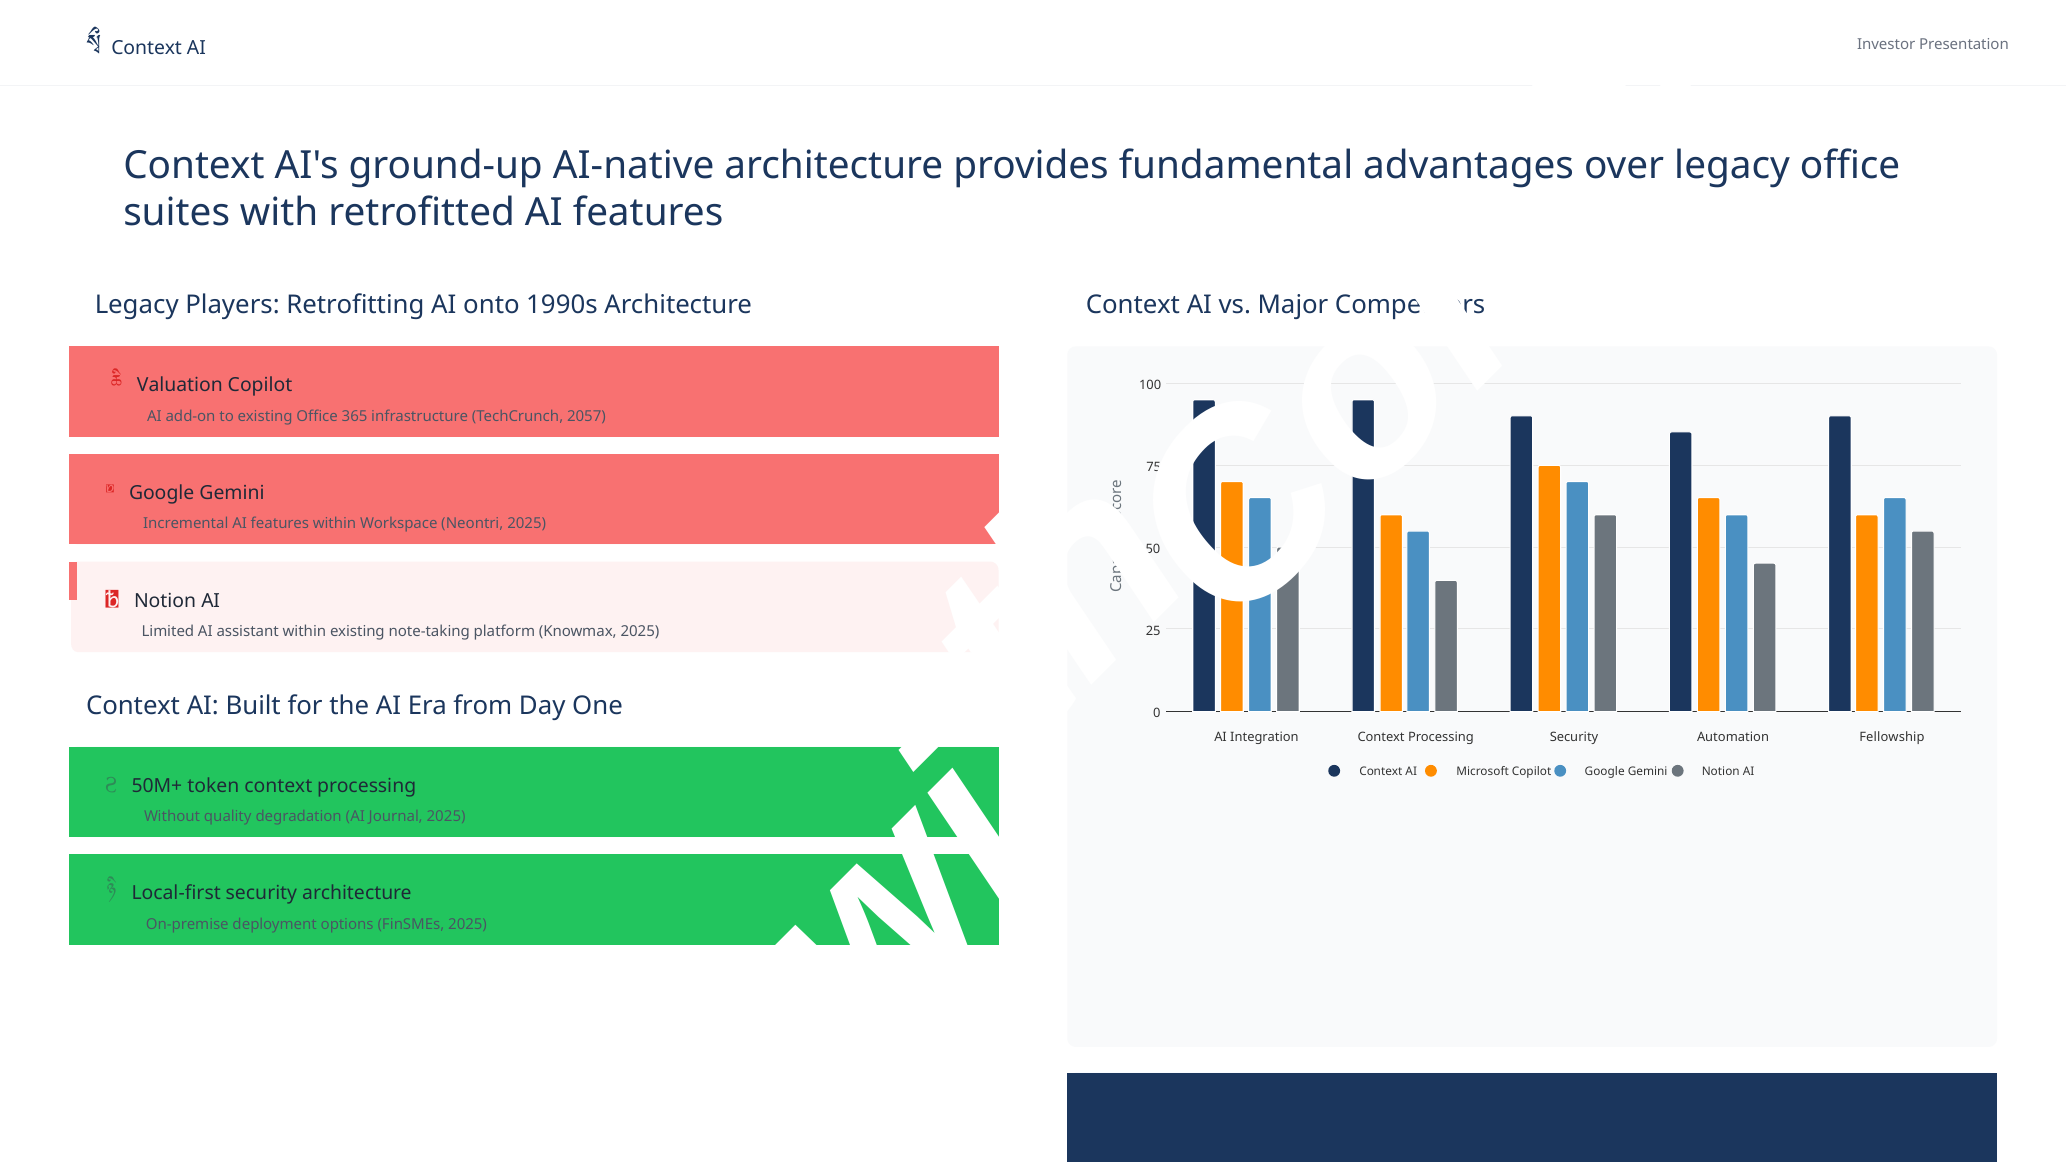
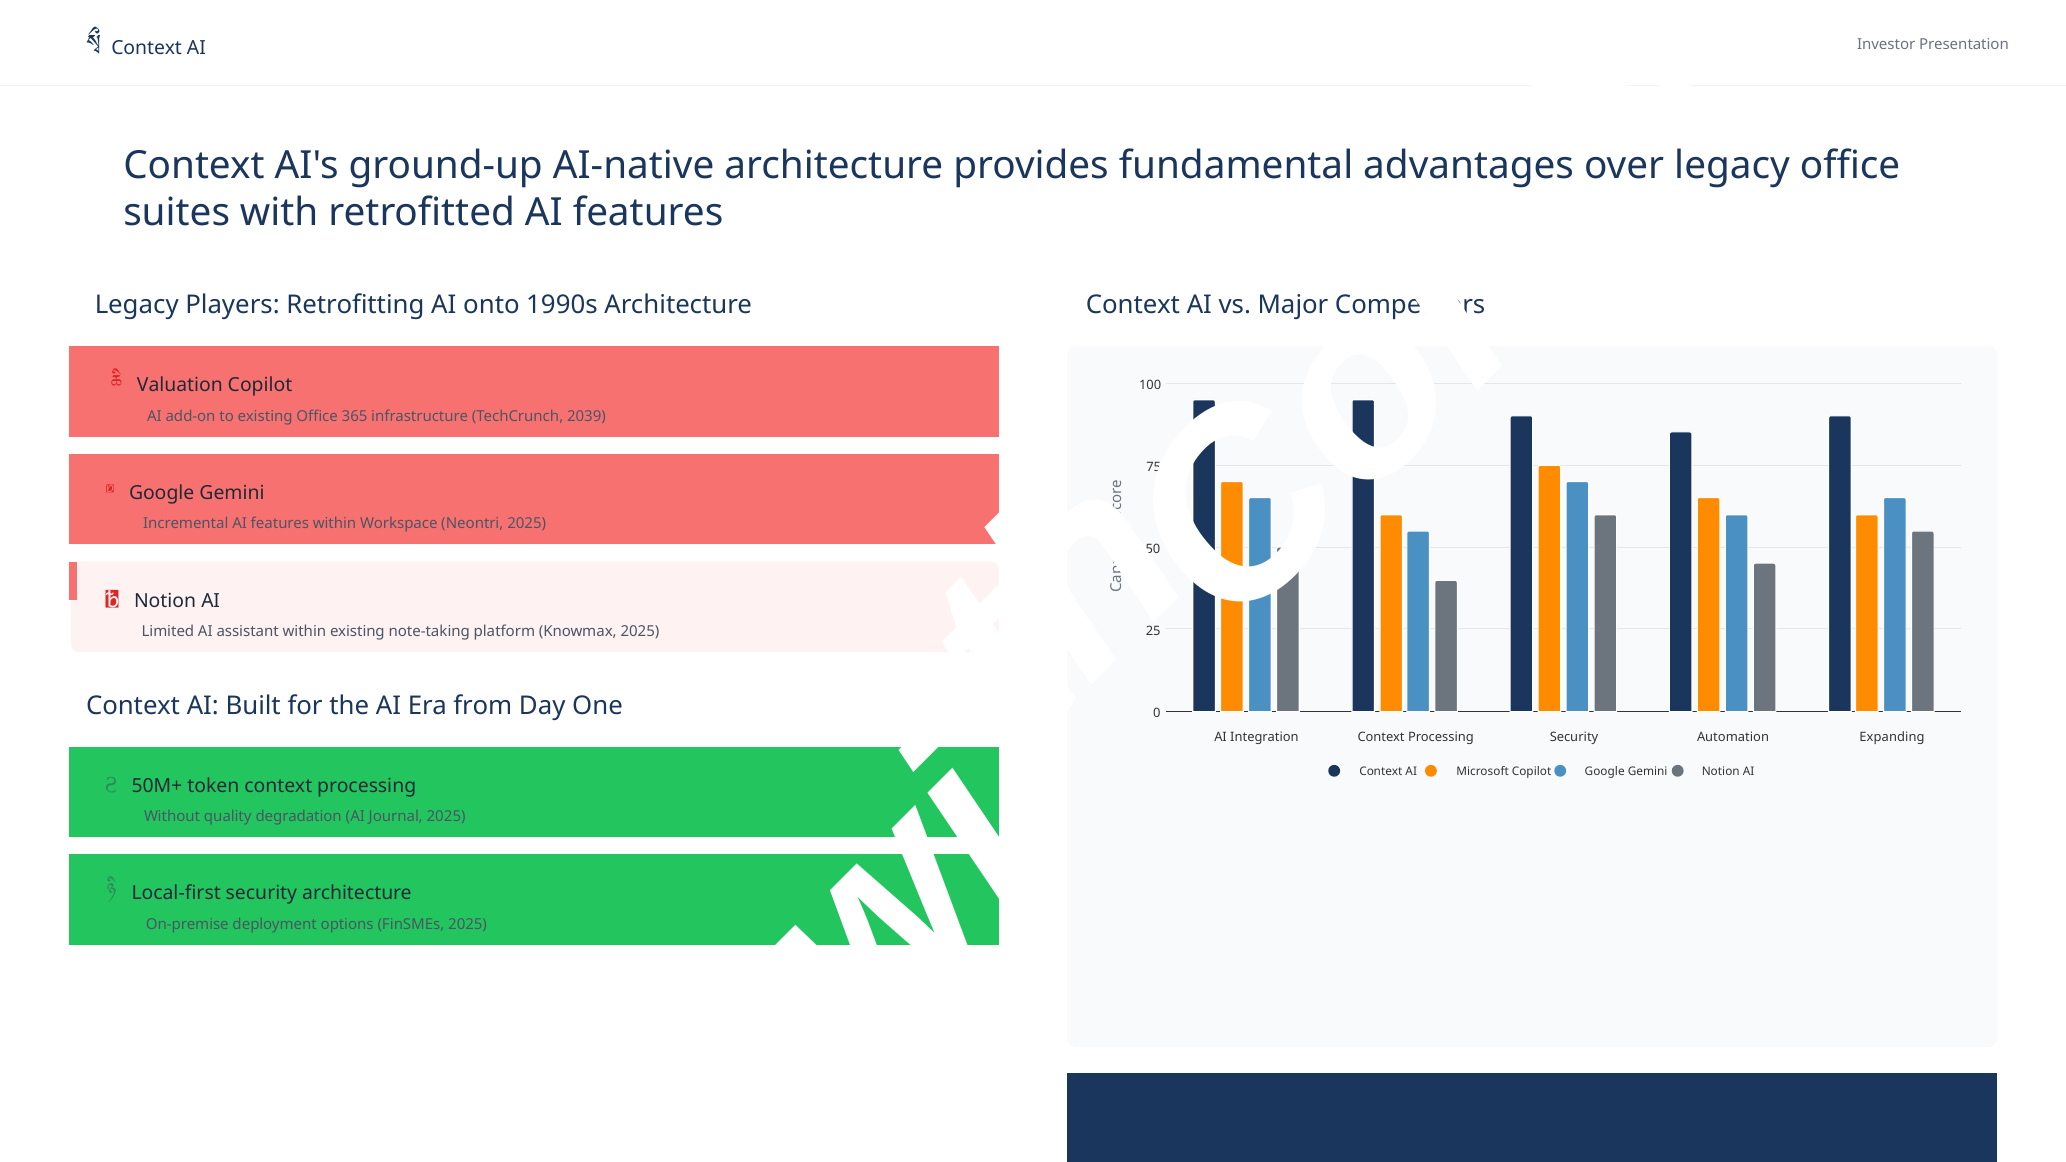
2057: 2057 -> 2039 (586, 416)
Fellowship: Fellowship -> Expanding (1892, 737)
